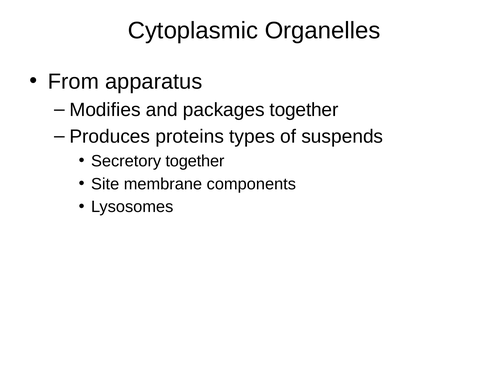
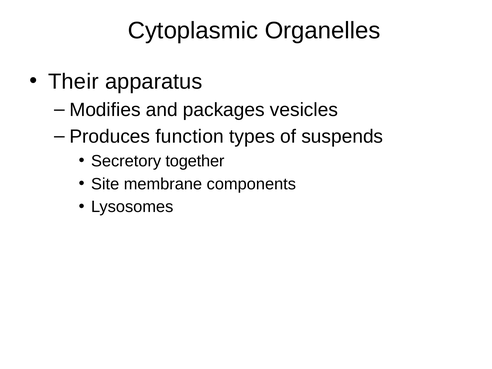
From: From -> Their (73, 82)
packages together: together -> vesicles (304, 110)
proteins: proteins -> function (190, 137)
